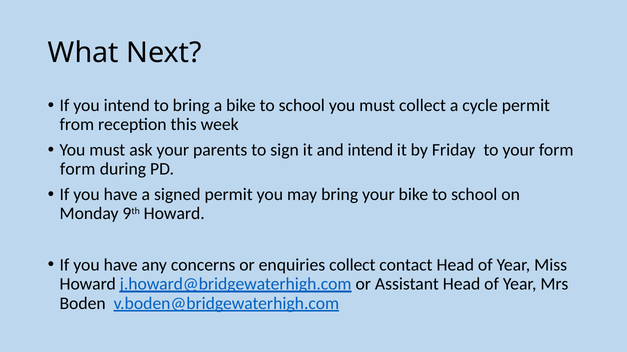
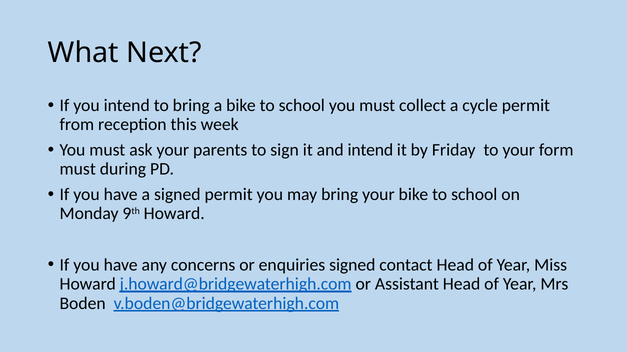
form: form -> must (78, 169)
enquiries collect: collect -> signed (352, 265)
